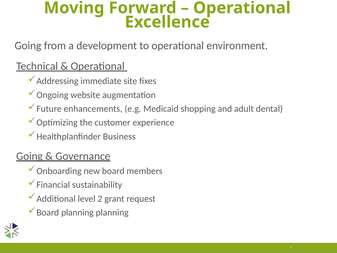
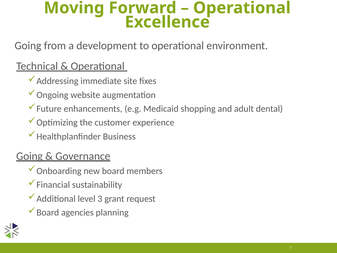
2: 2 -> 3 (100, 198)
Board planning: planning -> agencies (77, 212)
